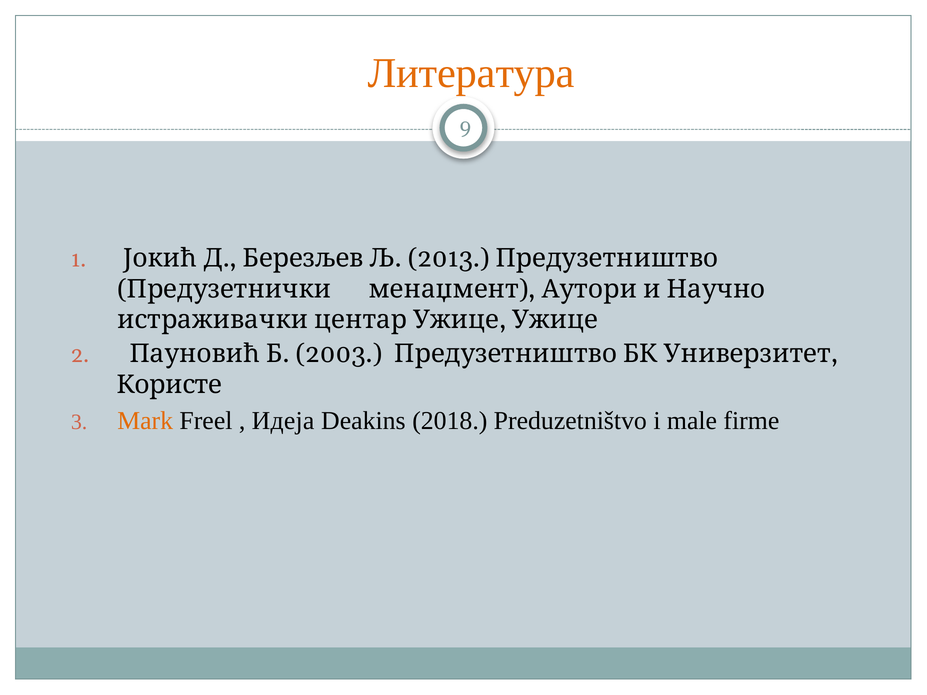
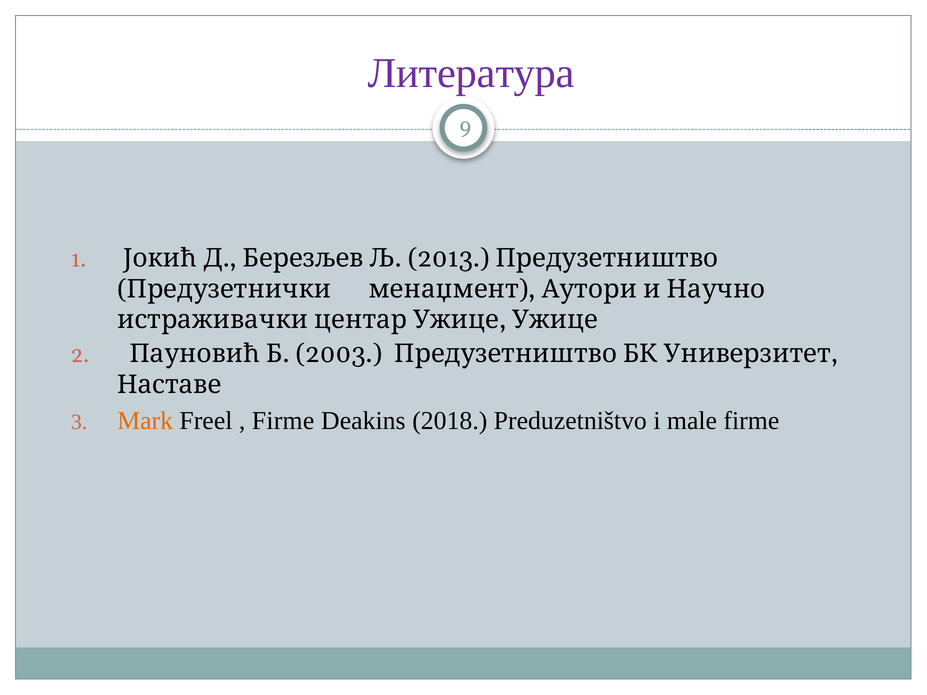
Литература colour: orange -> purple (471, 73)
Користе: Користе -> Наставе (169, 385)
Идеја: Идеја -> Firme (283, 421)
